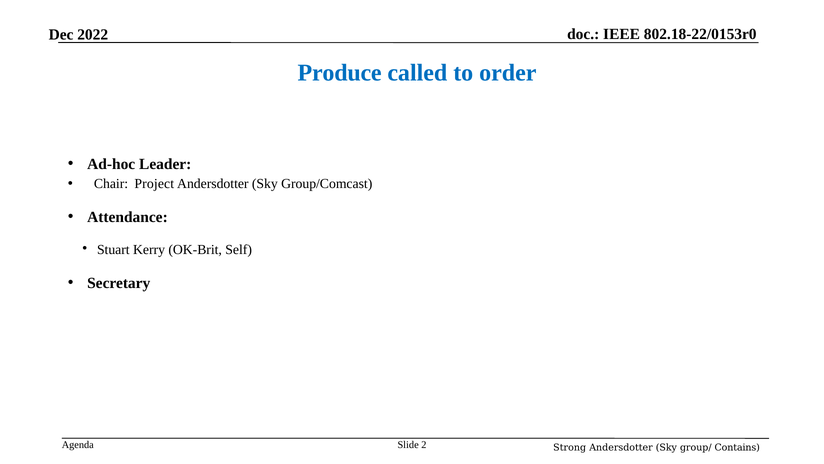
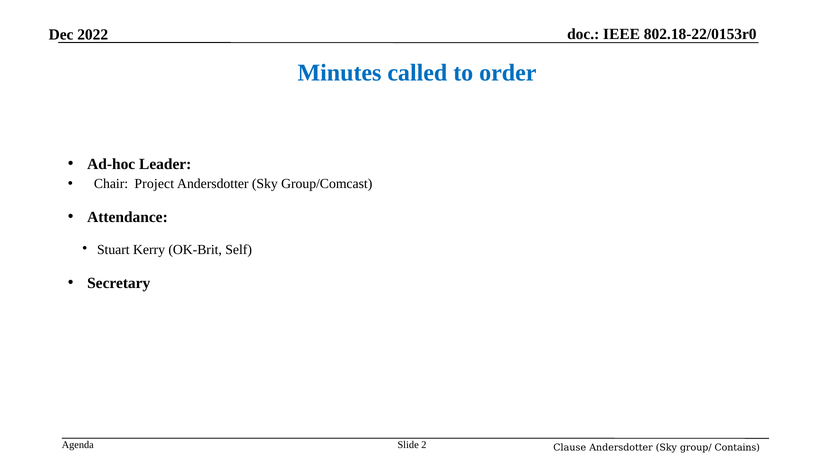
Produce: Produce -> Minutes (340, 73)
Strong: Strong -> Clause (570, 447)
